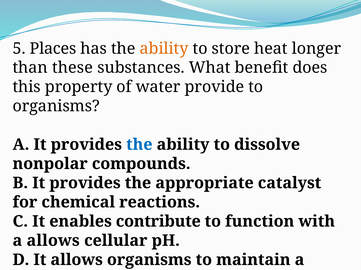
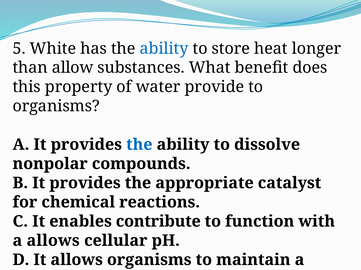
Places: Places -> White (53, 49)
ability colour: orange -> blue (164, 49)
these: these -> allow (73, 68)
